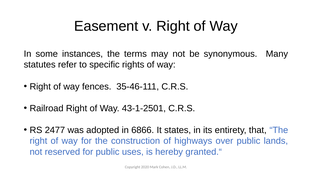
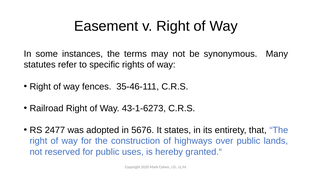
43-1-2501: 43-1-2501 -> 43-1-6273 (144, 109)
6866: 6866 -> 5676 (143, 130)
